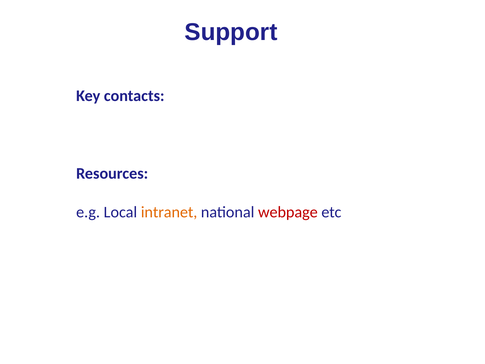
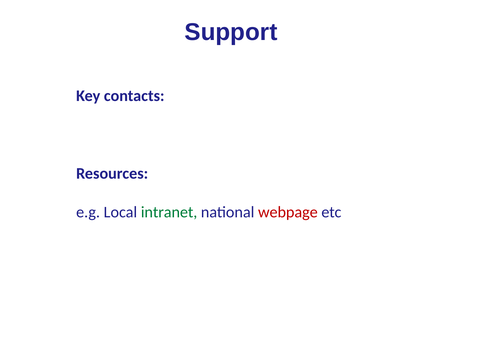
intranet colour: orange -> green (169, 212)
